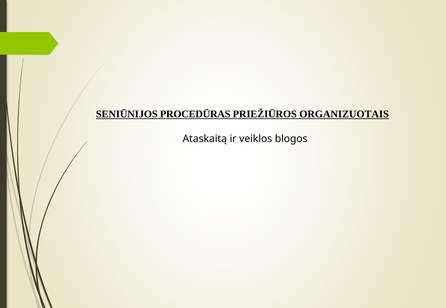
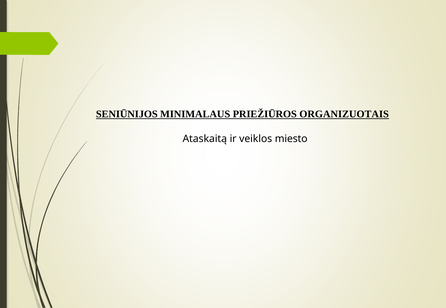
PROCEDŪRAS: PROCEDŪRAS -> MINIMALAUS (195, 115)
blogos: blogos -> miesto (291, 139)
